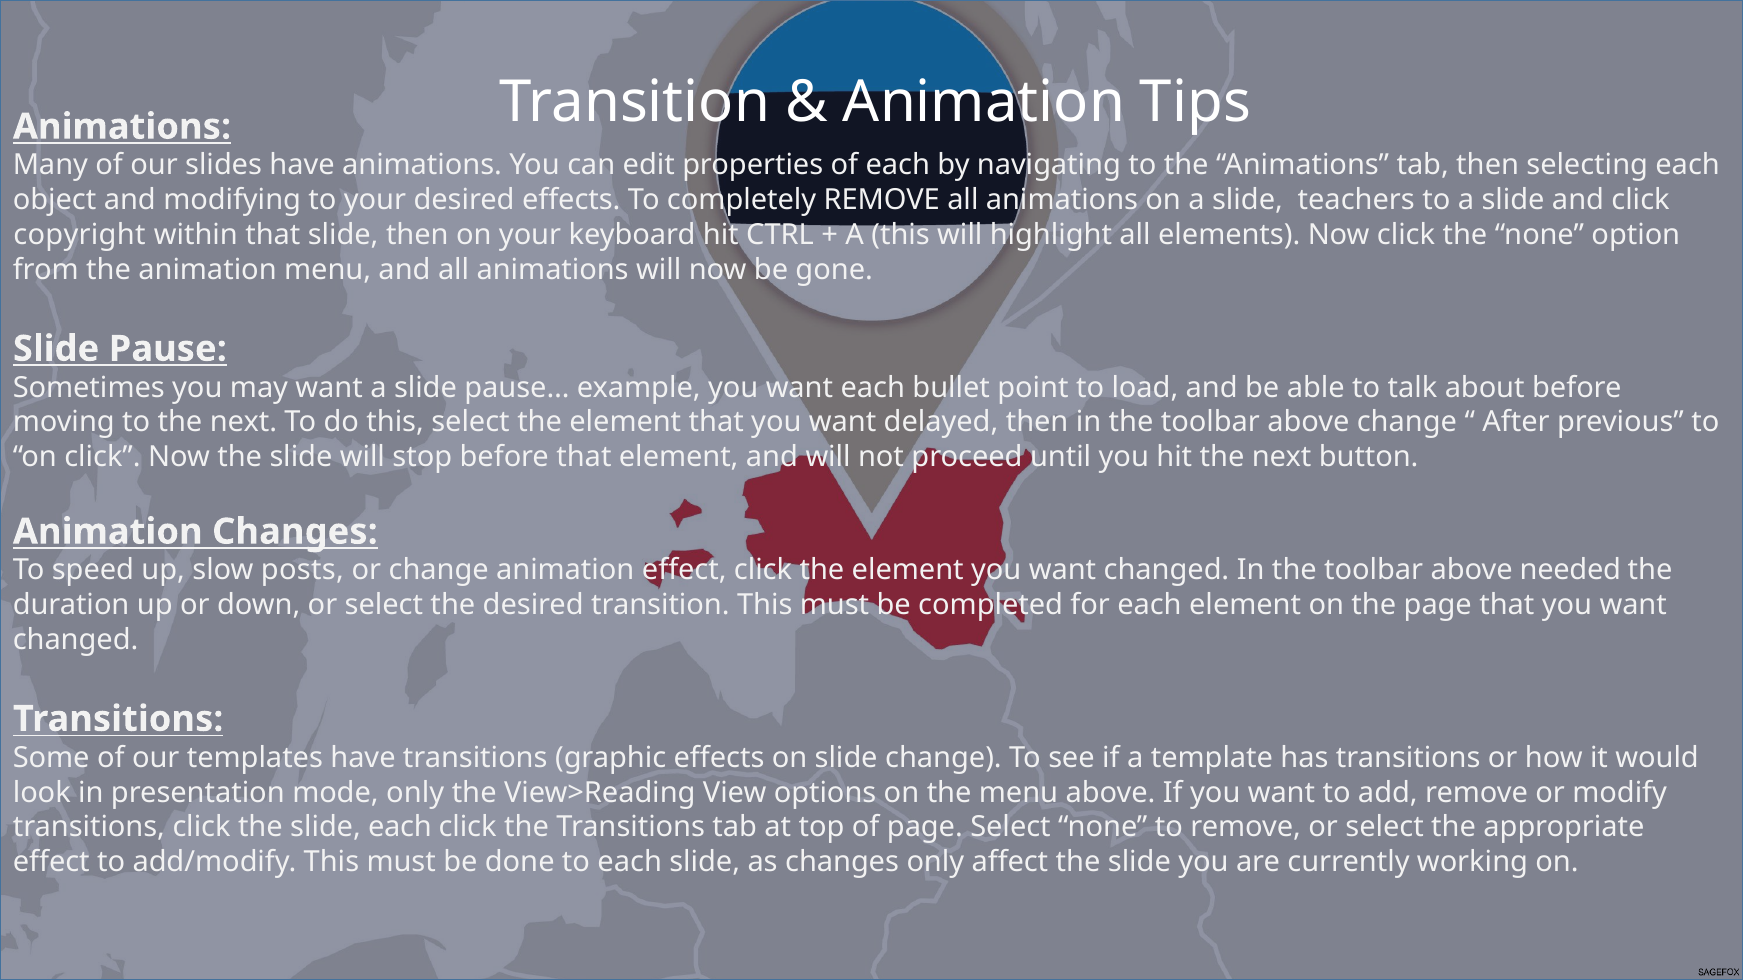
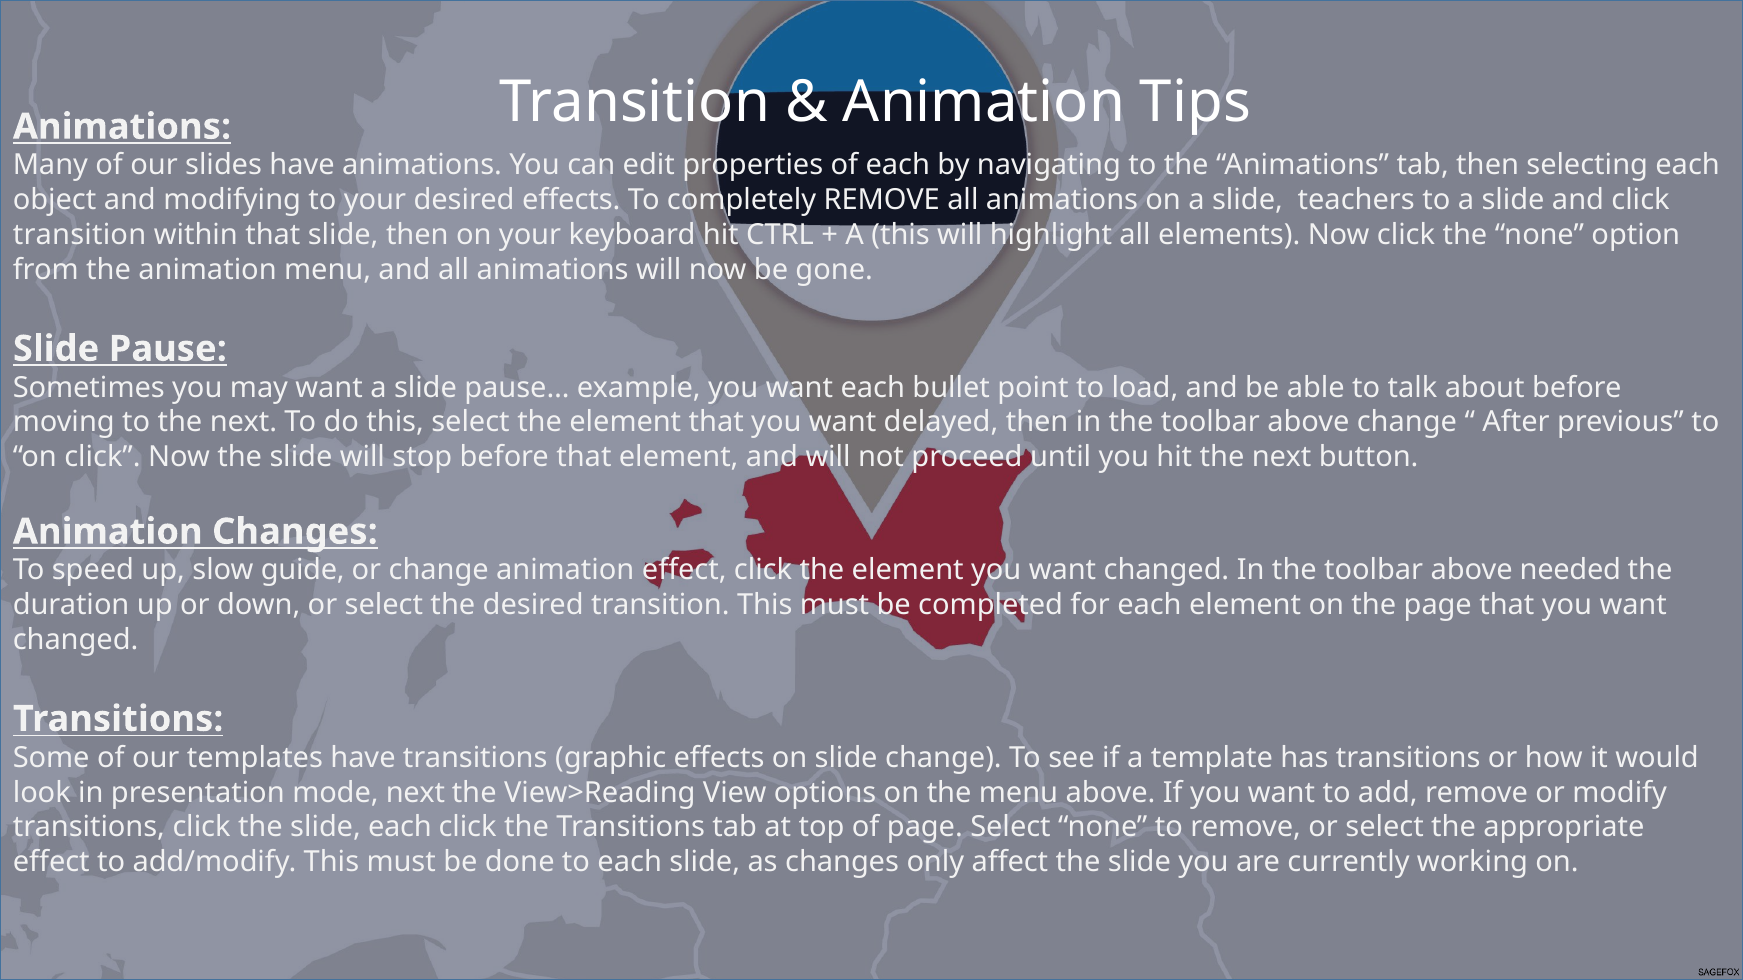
copyright: copyright -> transition (80, 235)
posts: posts -> guide (303, 571)
mode only: only -> next (415, 793)
